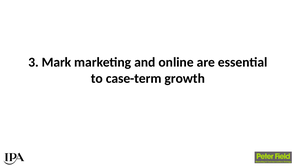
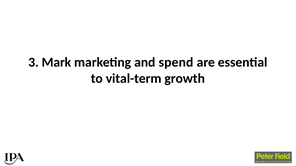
online: online -> spend (176, 62)
case-term: case-term -> vital-term (134, 79)
